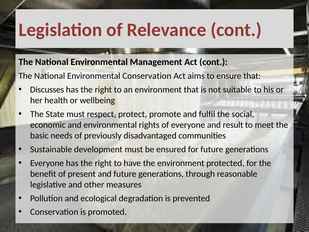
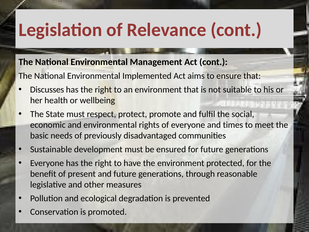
Environmental Conservation: Conservation -> Implemented (147, 76)
result: result -> times (233, 125)
